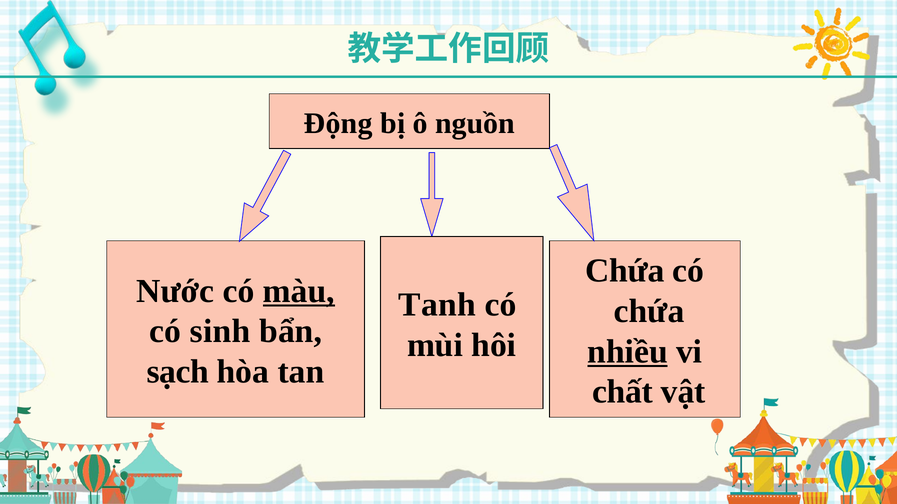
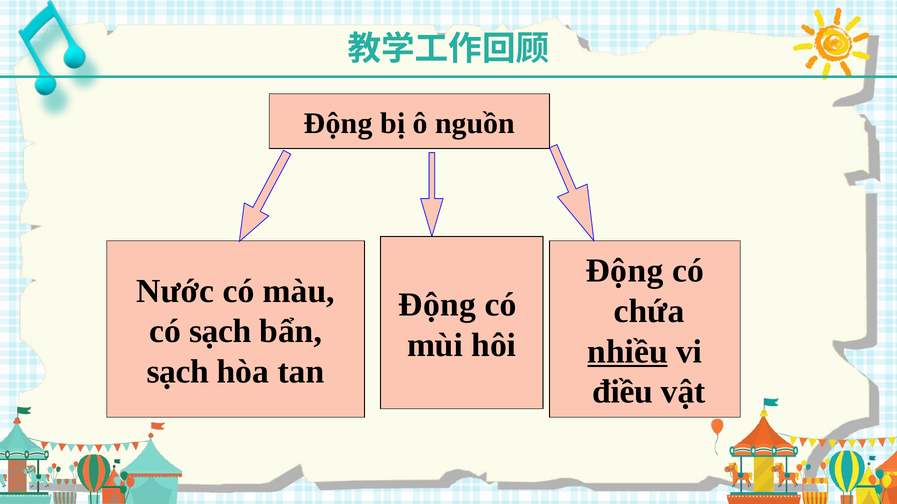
Chứa: Chứa -> Động (625, 271)
màu underline: present -> none (299, 291)
Tanh: Tanh -> Động (437, 305)
có sinh: sinh -> sạch (220, 332)
chất: chất -> điều (623, 392)
